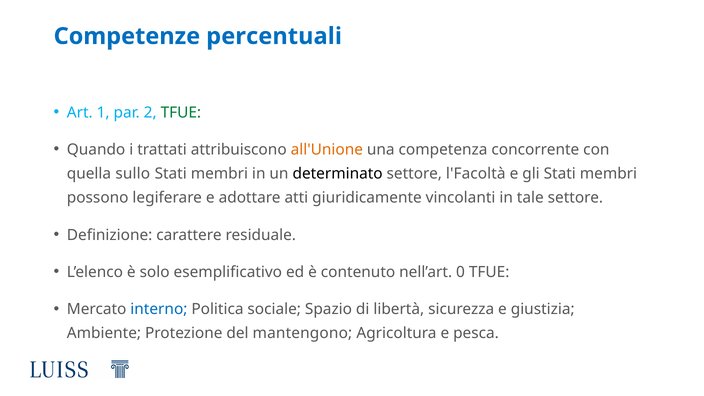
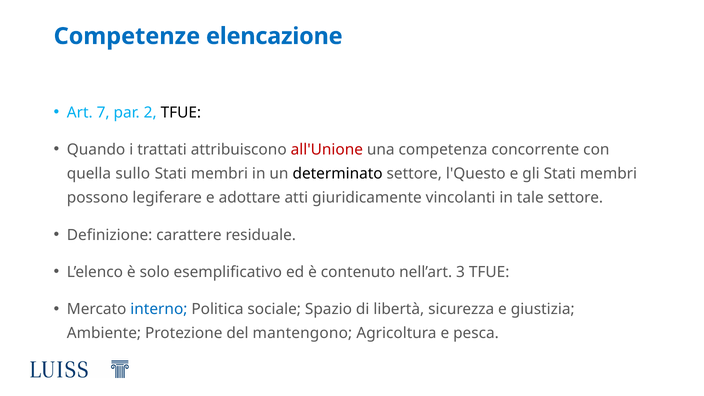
percentuali: percentuali -> elencazione (274, 36)
1: 1 -> 7 (103, 112)
TFUE colour: green -> black (181, 112)
all'Unione colour: orange -> red (327, 150)
l'Facoltà: l'Facoltà -> l'Questo (476, 174)
0: 0 -> 3 (461, 272)
